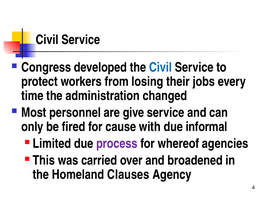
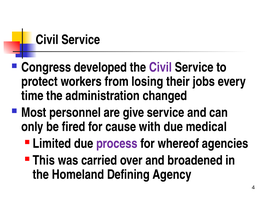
Civil colour: blue -> purple (161, 68)
informal: informal -> medical (206, 127)
Clauses: Clauses -> Defining (128, 175)
